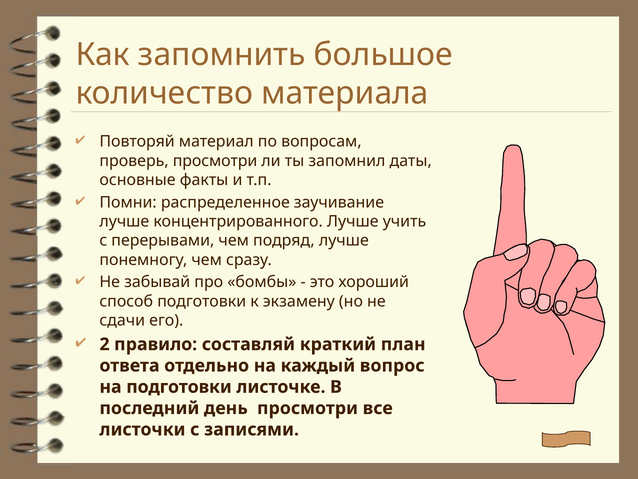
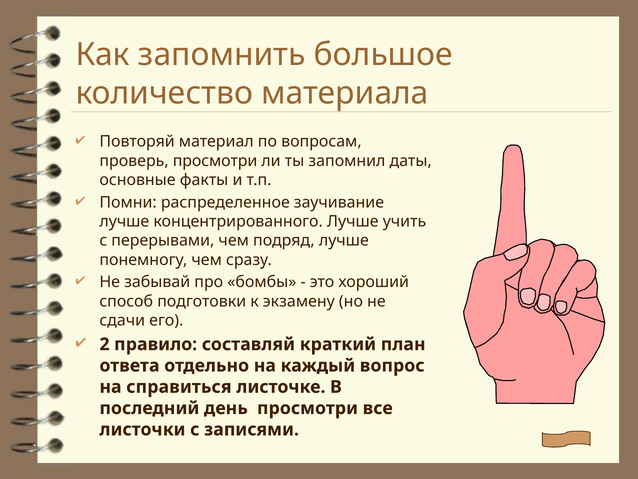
на подготовки: подготовки -> справиться (179, 387)
